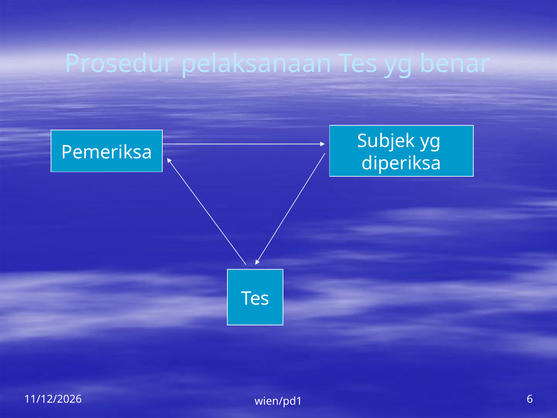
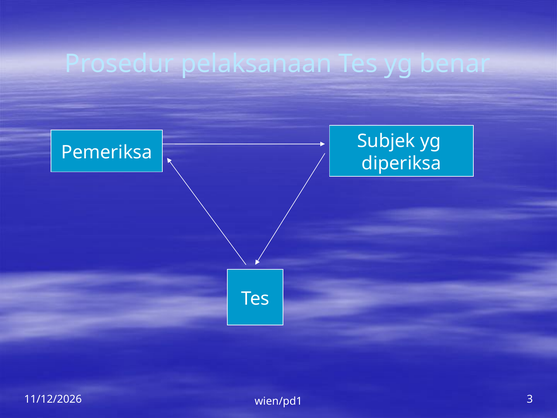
6: 6 -> 3 (530, 399)
